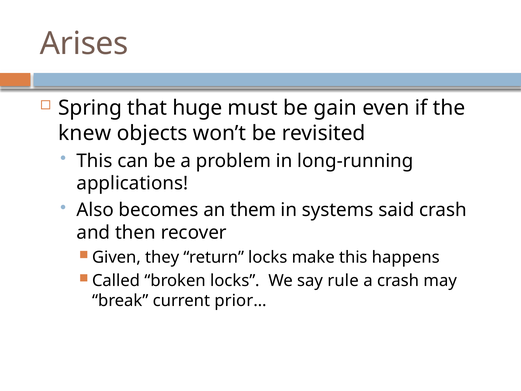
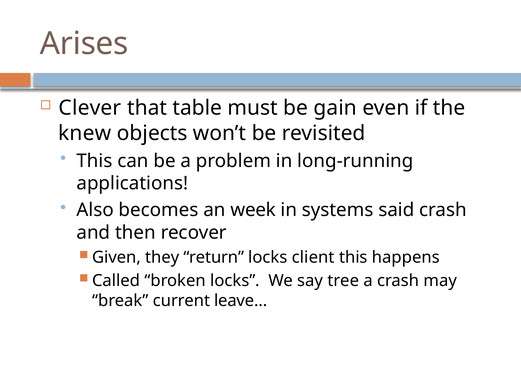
Spring: Spring -> Clever (90, 108)
huge: huge -> table (197, 108)
them: them -> week (253, 210)
make: make -> client (313, 257)
rule: rule -> tree (343, 281)
prior…: prior… -> leave… (241, 301)
